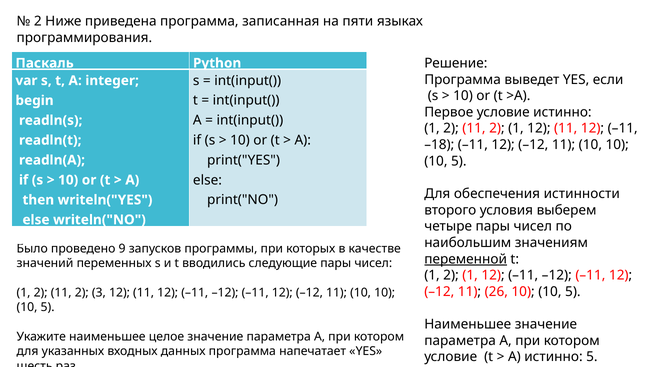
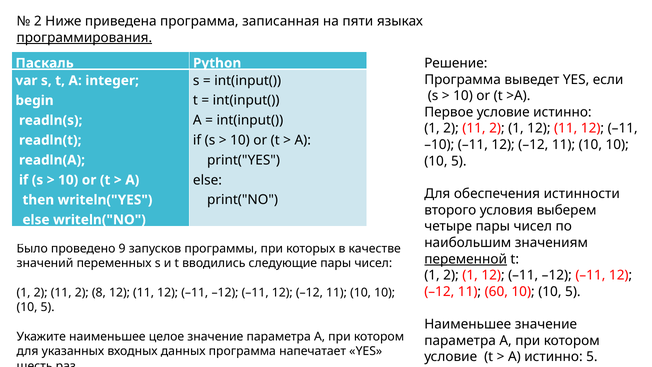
программирования underline: none -> present (84, 38)
–18: –18 -> –10 (439, 145)
26: 26 -> 60 (496, 291)
3: 3 -> 8 (99, 292)
